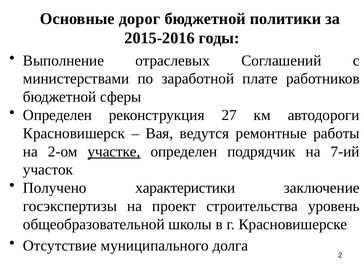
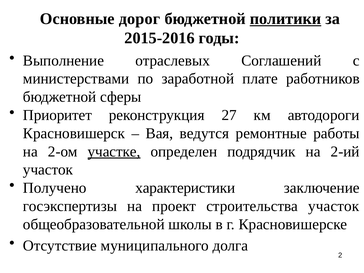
политики underline: none -> present (286, 19)
Определен: Определен -> Приоритет (57, 115)
7-ий: 7-ий -> 2-ий (345, 152)
строительства уровень: уровень -> участок (334, 206)
